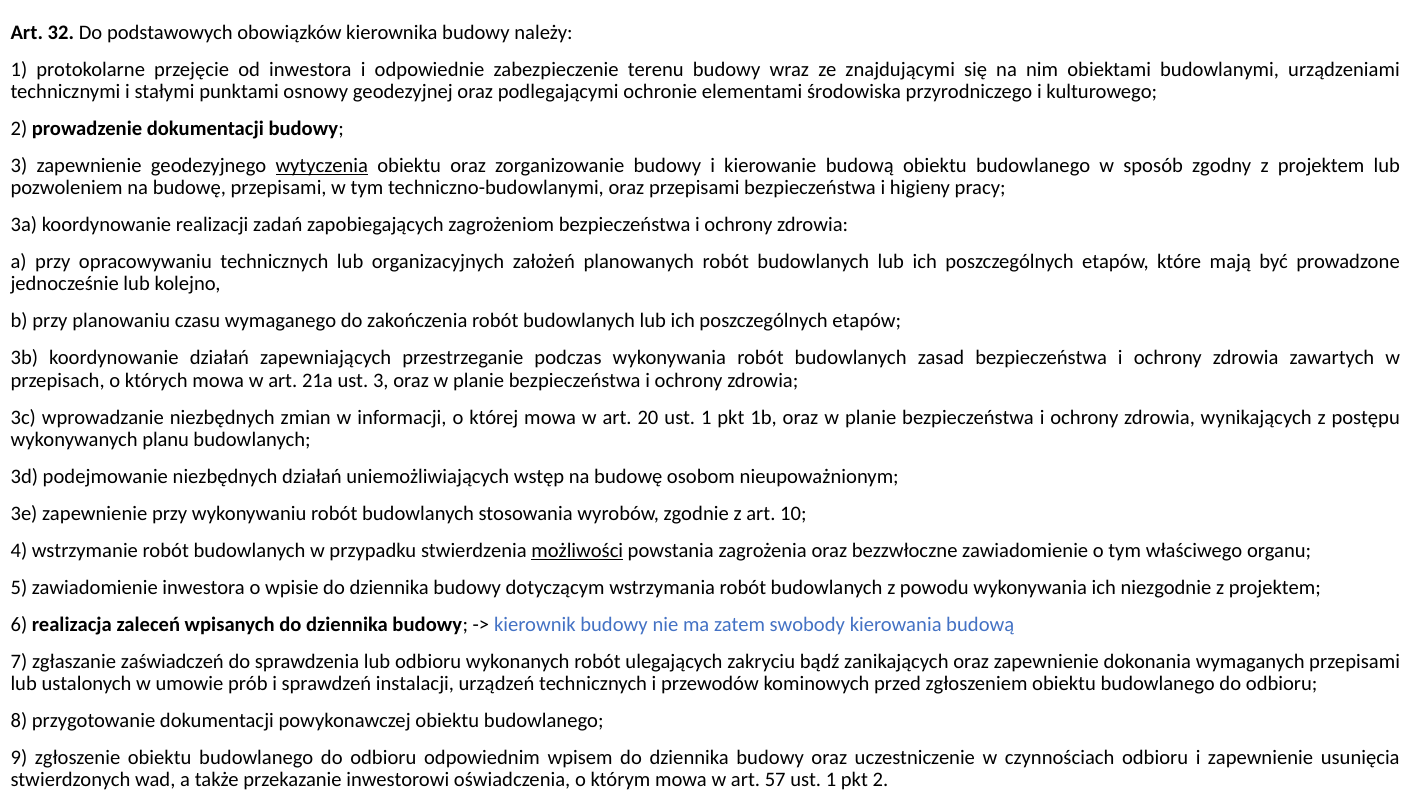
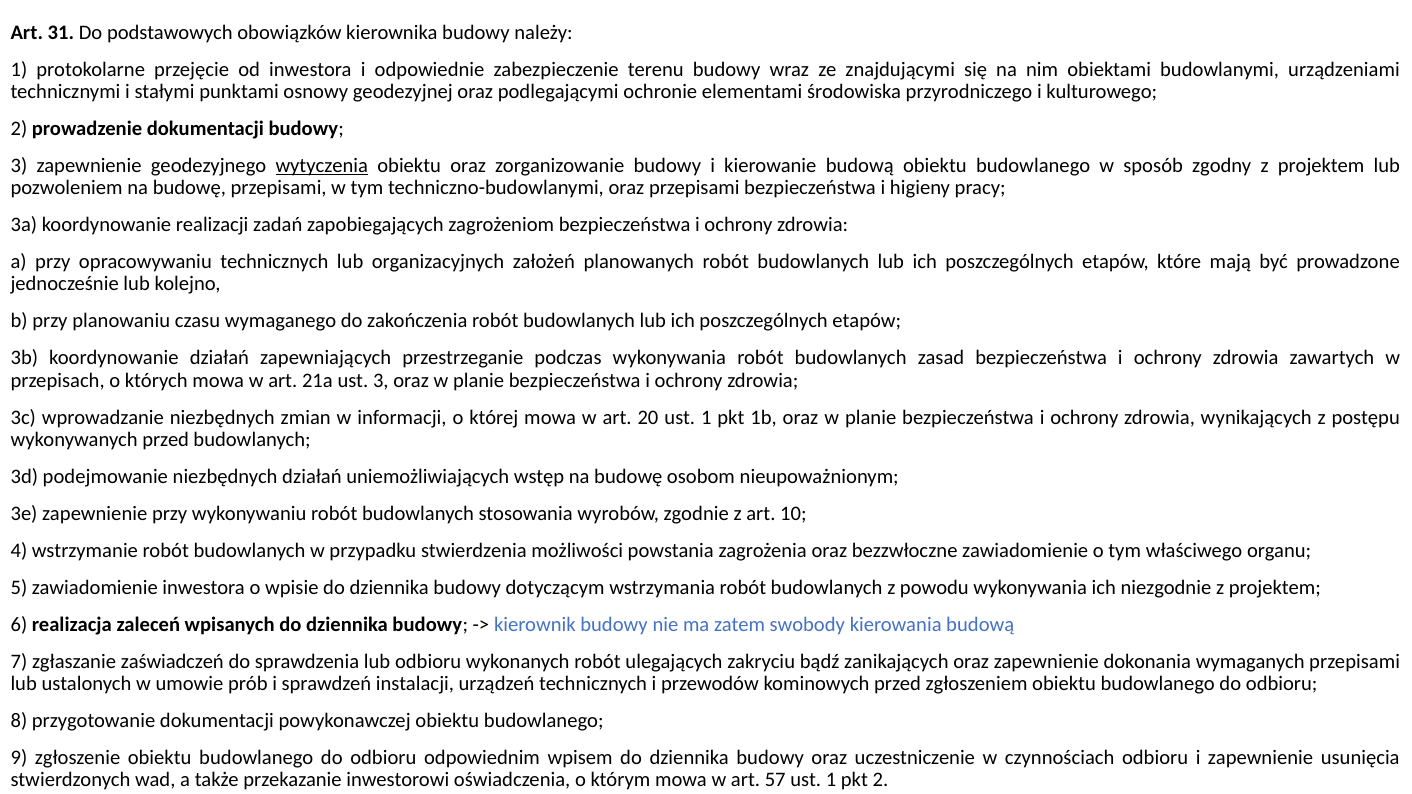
32: 32 -> 31 (61, 33)
wykonywanych planu: planu -> przed (166, 440)
możliwości underline: present -> none (577, 551)
